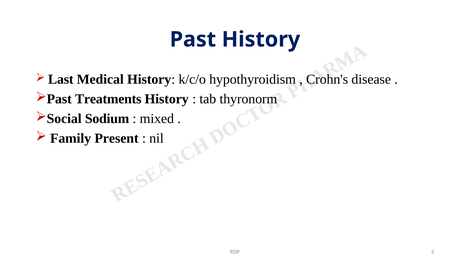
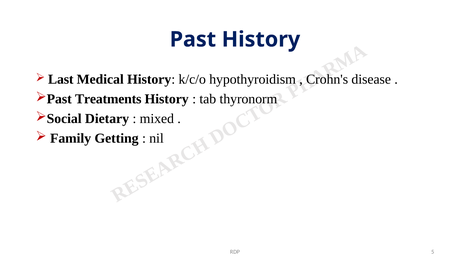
Sodium: Sodium -> Dietary (107, 119)
Present: Present -> Getting (117, 139)
